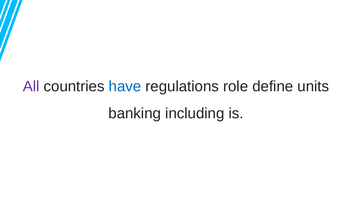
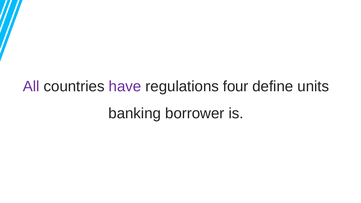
have colour: blue -> purple (125, 86)
role: role -> four (236, 86)
including: including -> borrower (195, 114)
